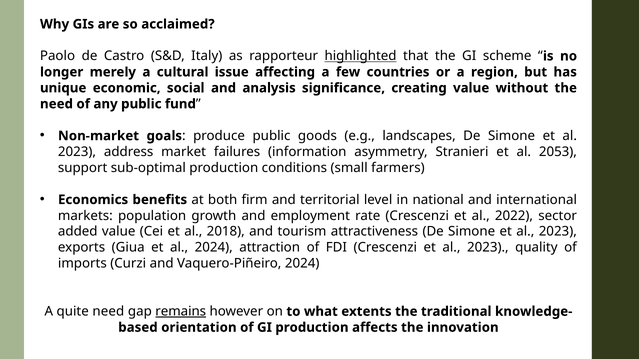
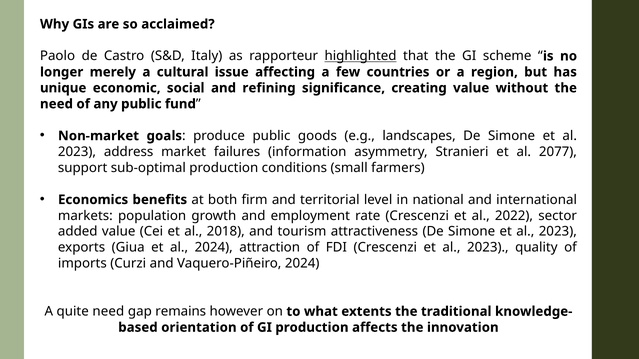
analysis: analysis -> refining (269, 88)
2053: 2053 -> 2077 (558, 152)
remains underline: present -> none (181, 312)
